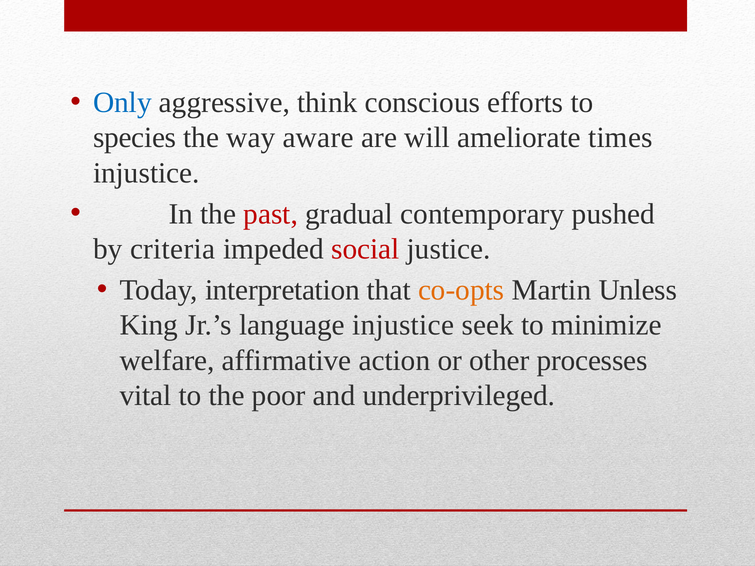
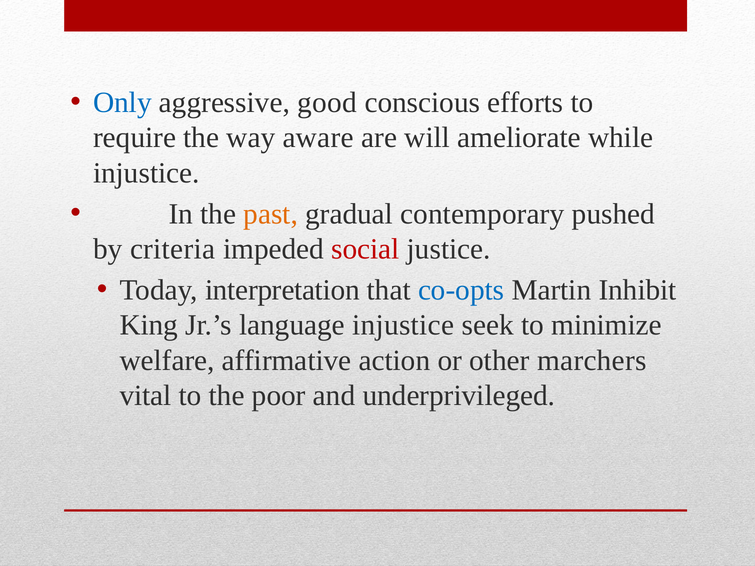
think: think -> good (327, 103)
species: species -> require (135, 138)
times: times -> while (621, 138)
past colour: red -> orange (271, 214)
co-opts colour: orange -> blue (461, 290)
Unless: Unless -> Inhibit (638, 290)
processes: processes -> marchers (592, 361)
